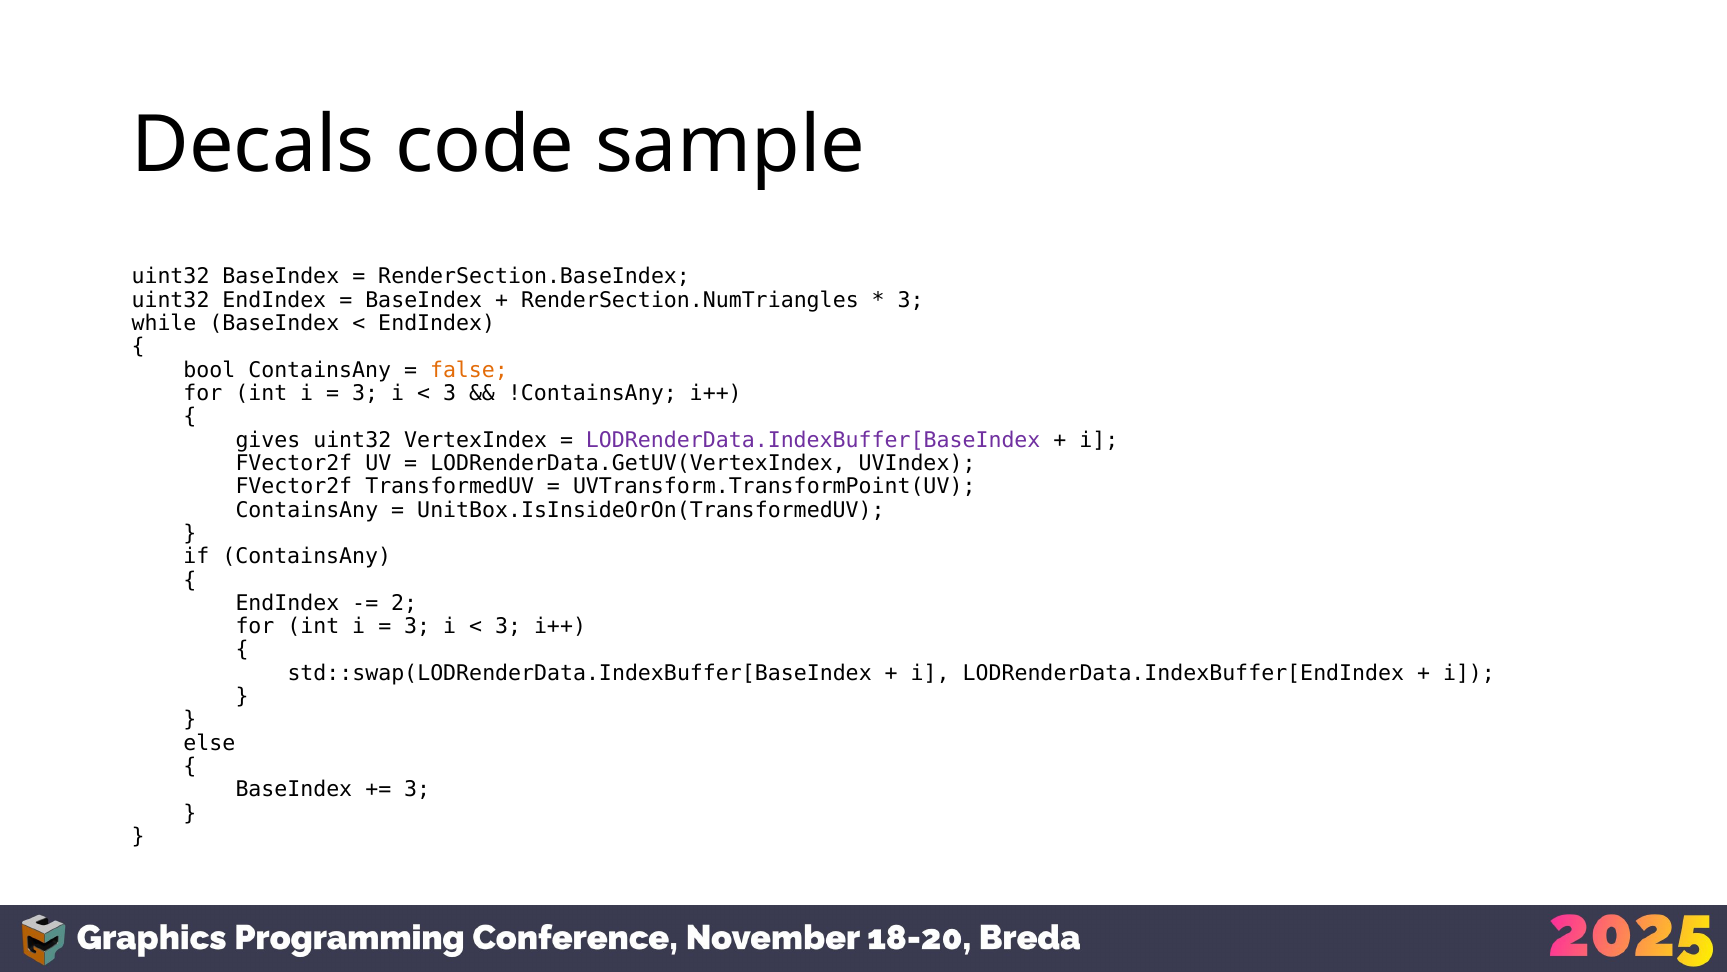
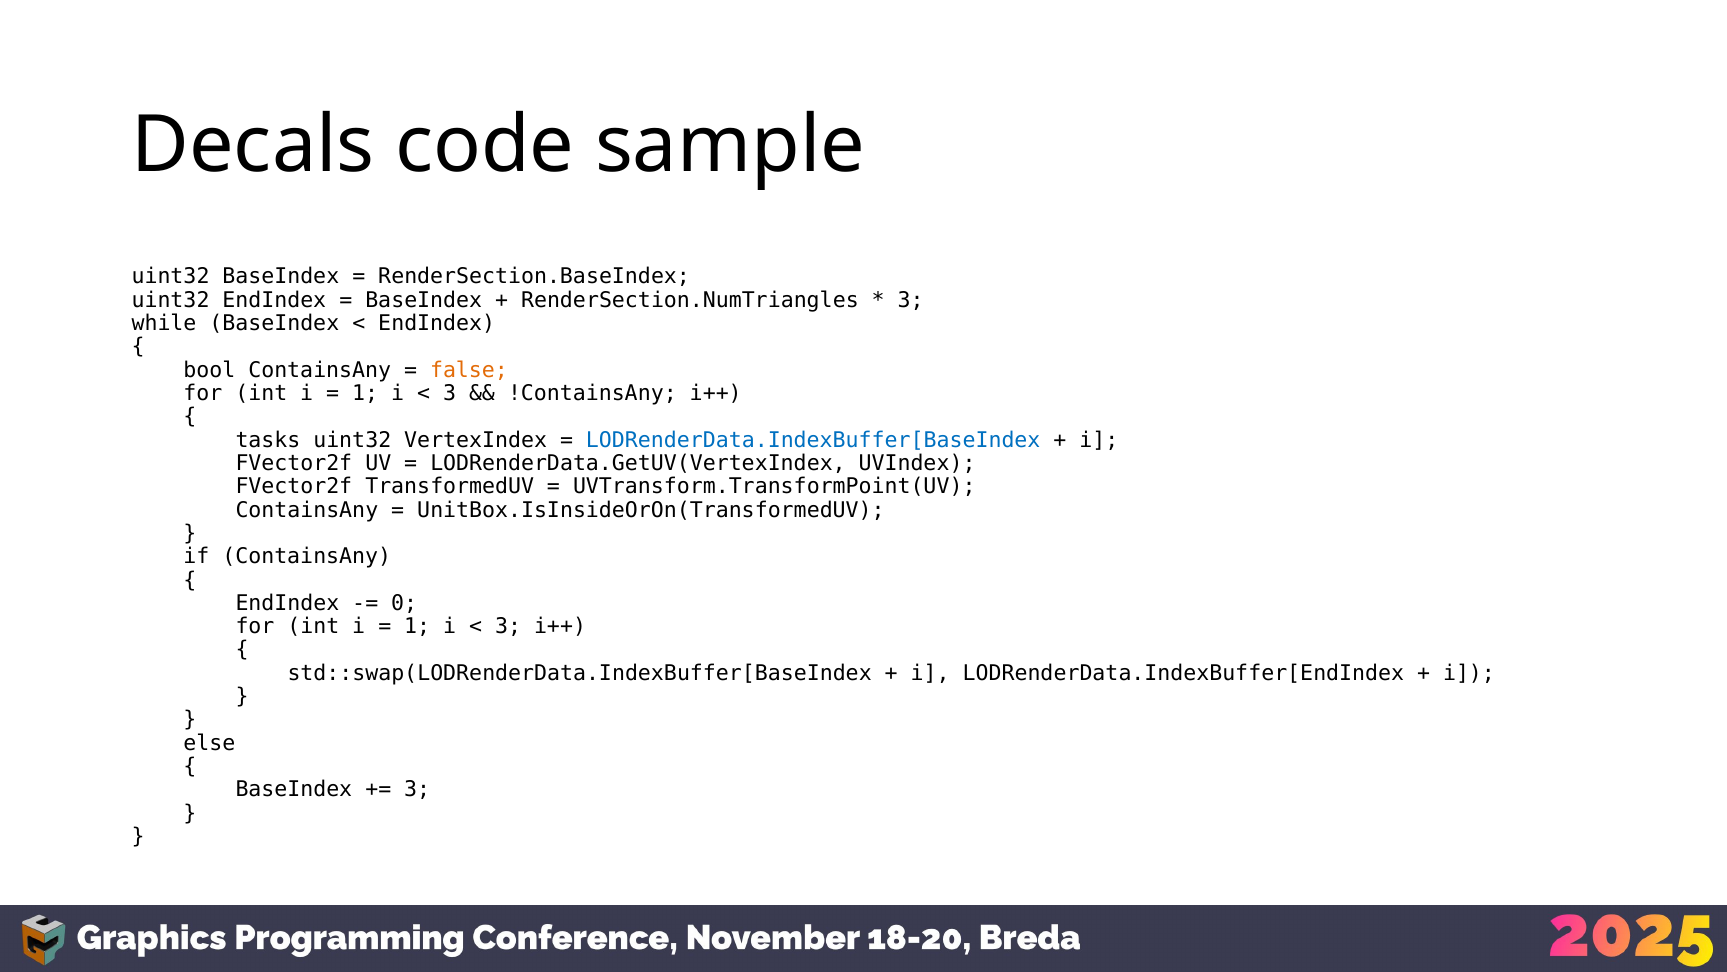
3: 3 -> 1 (365, 393)
gives: gives -> tasks (268, 440)
LODRenderData.IndexBuffer[BaseIndex colour: purple -> blue (813, 440)
2: 2 -> 0 (404, 603)
3: 3 -> 1 (417, 626)
